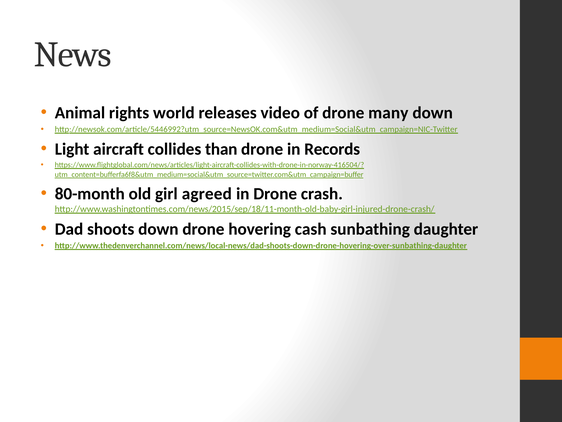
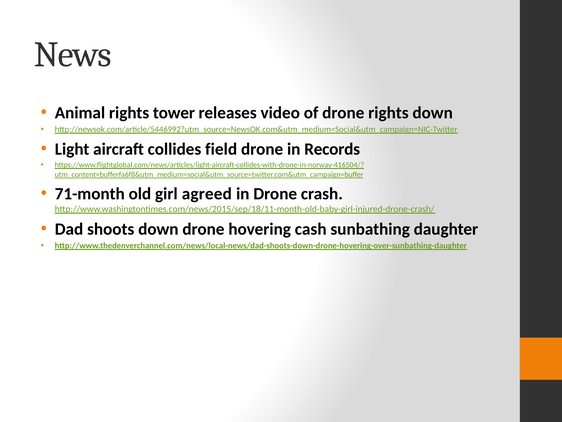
world: world -> tower (174, 113)
drone many: many -> rights (388, 113)
than: than -> field (221, 149)
80-month: 80-month -> 71-month (90, 193)
